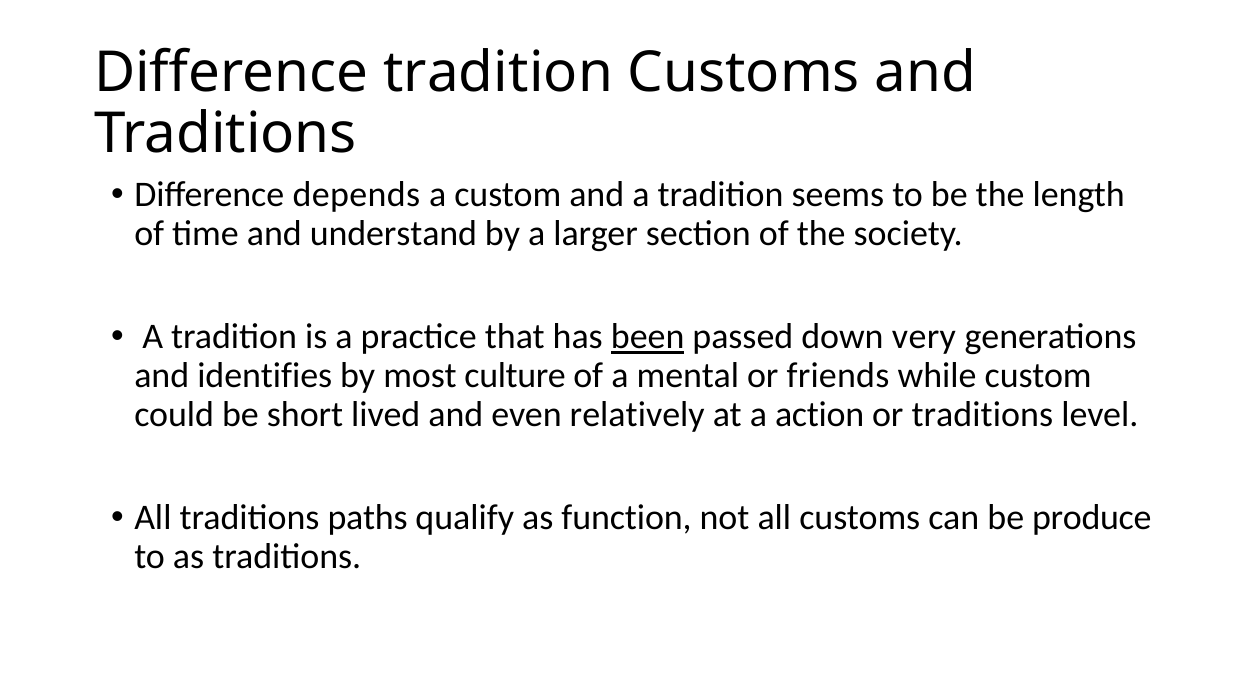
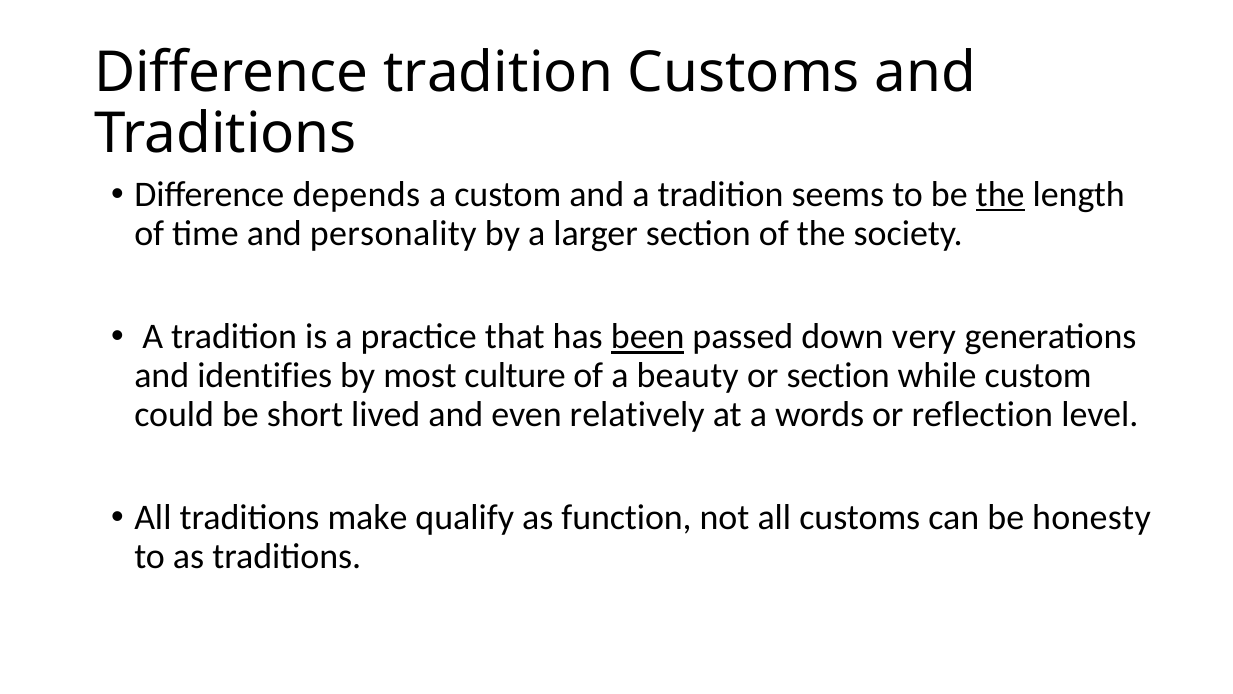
the underline: none -> present (1000, 195)
understand: understand -> personality (393, 234)
mental: mental -> beauty (688, 376)
or friends: friends -> section (838, 376)
action: action -> words (820, 414)
or traditions: traditions -> reflection (982, 414)
paths: paths -> make (368, 517)
produce: produce -> honesty (1091, 517)
